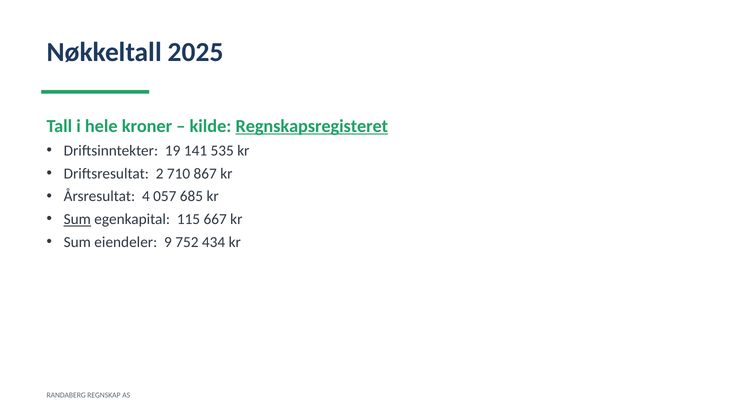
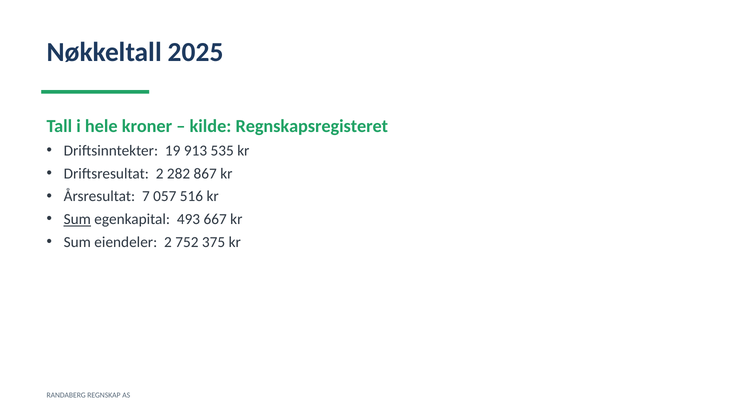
Regnskapsregisteret underline: present -> none (312, 126)
141: 141 -> 913 (196, 151)
710: 710 -> 282 (179, 173)
4: 4 -> 7 (146, 196)
685: 685 -> 516 (191, 196)
115: 115 -> 493 (189, 219)
eiendeler 9: 9 -> 2 (168, 242)
434: 434 -> 375 (214, 242)
